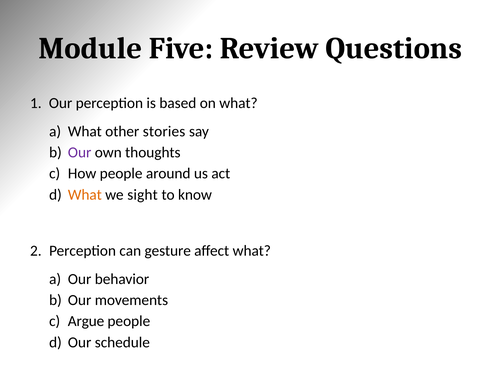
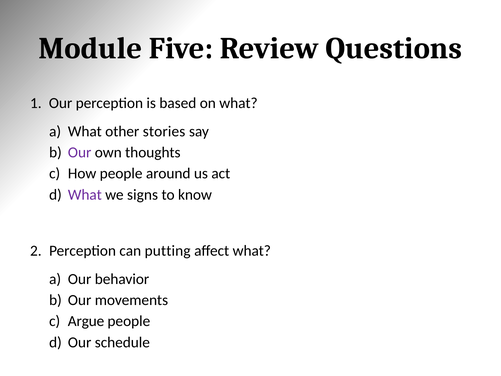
What colour: orange -> purple (85, 195)
sight: sight -> signs (143, 195)
gesture: gesture -> putting (168, 251)
